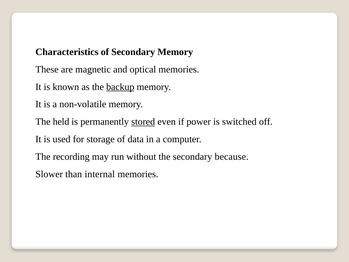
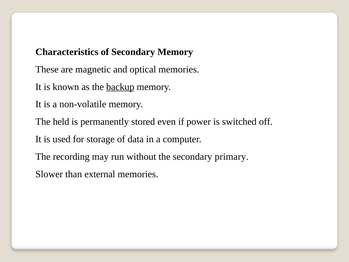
stored underline: present -> none (143, 122)
because: because -> primary (232, 157)
internal: internal -> external (100, 174)
